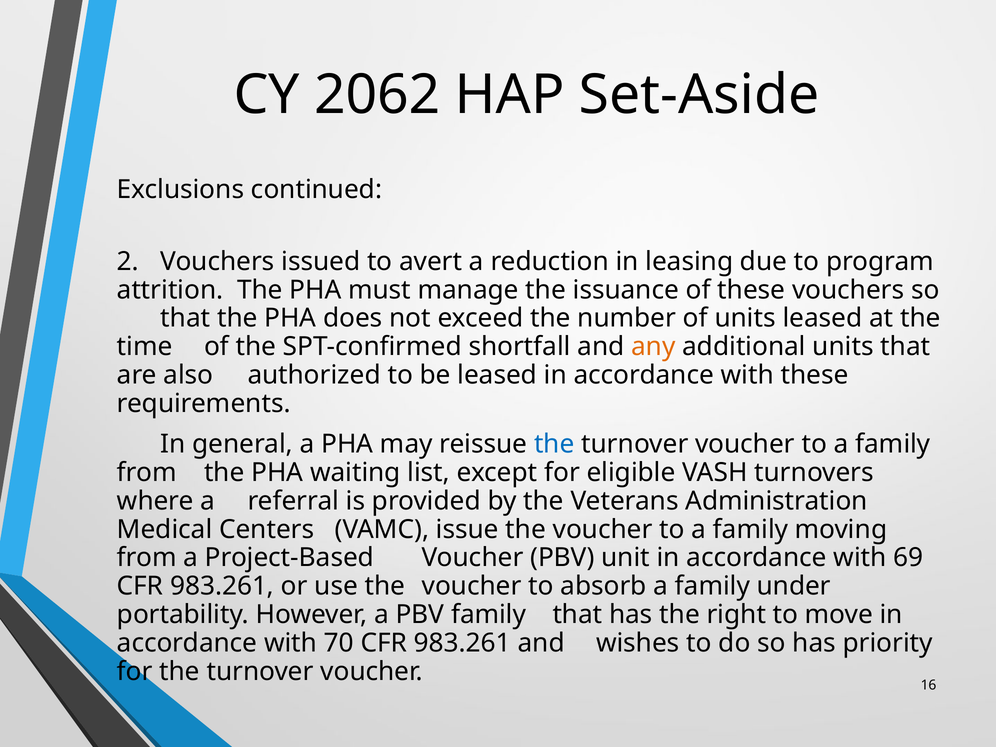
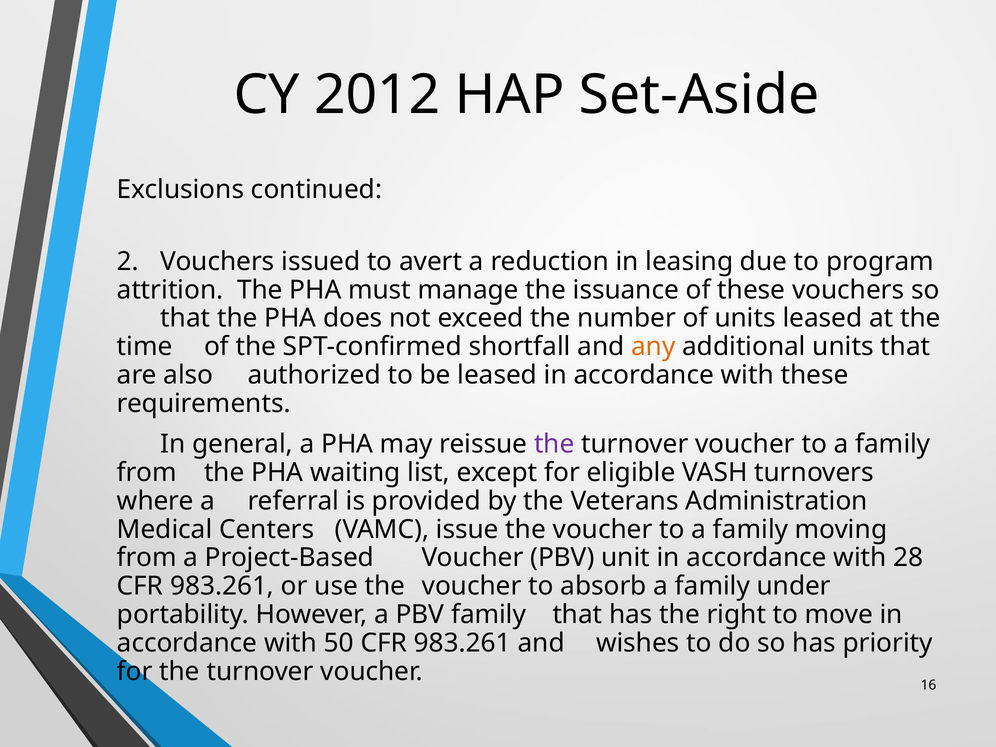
2062: 2062 -> 2012 (377, 95)
the colour: blue -> purple (554, 444)
69: 69 -> 28 (908, 558)
70: 70 -> 50 (339, 643)
